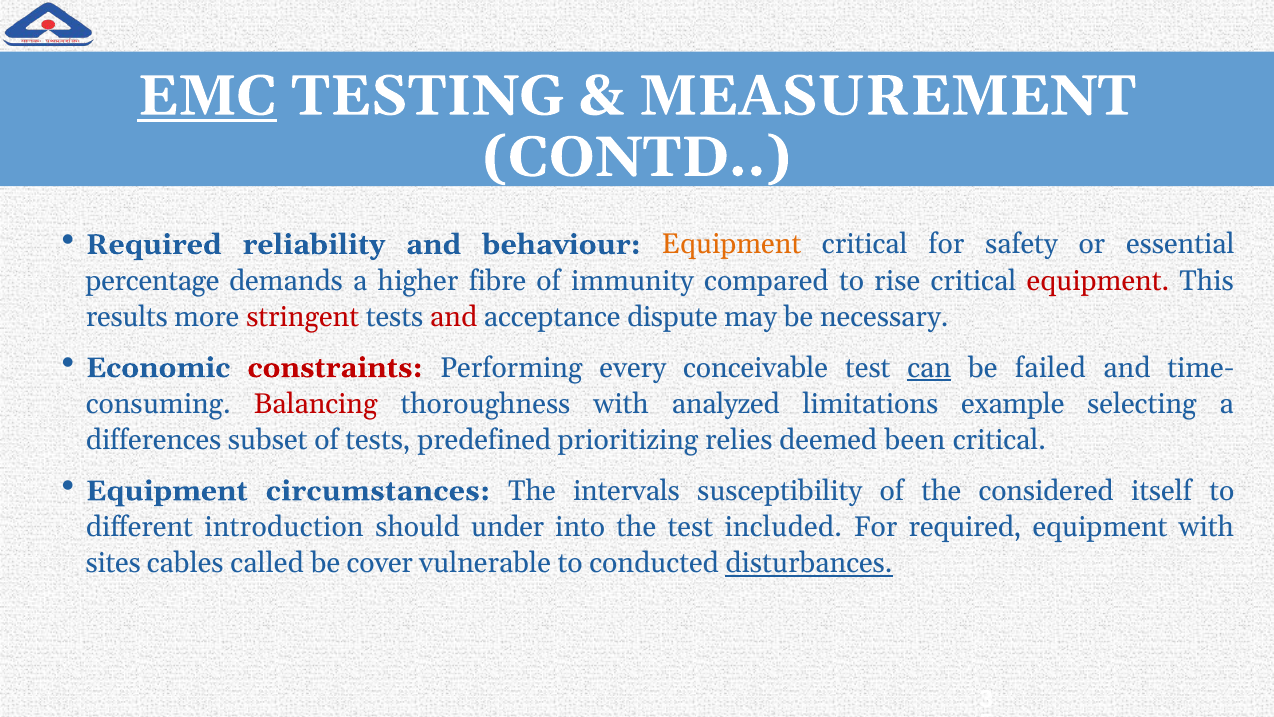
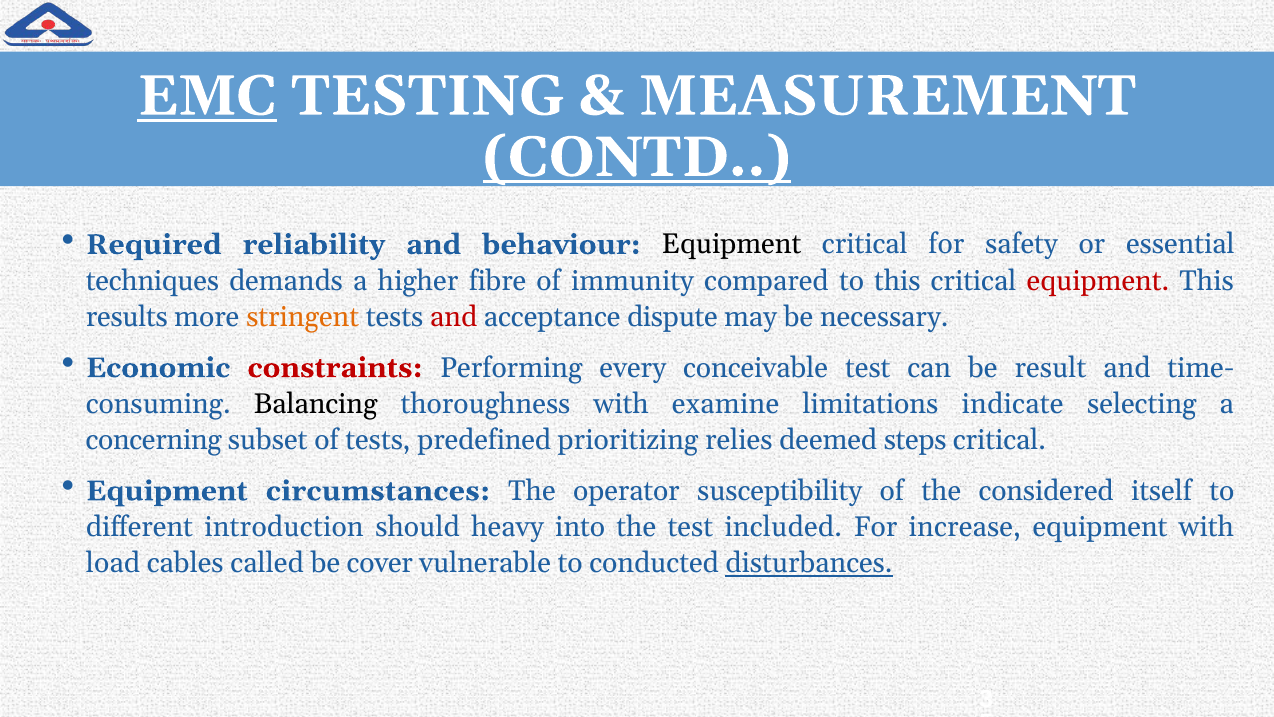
CONTD underline: none -> present (637, 157)
Equipment colour: orange -> black (731, 245)
percentage: percentage -> techniques (152, 281)
to rise: rise -> this (897, 281)
stringent colour: red -> orange (303, 317)
can underline: present -> none (929, 368)
failed: failed -> result (1050, 368)
Balancing colour: red -> black (316, 404)
analyzed: analyzed -> examine (726, 404)
example: example -> indicate (1013, 404)
differences: differences -> concerning (154, 440)
been: been -> steps (915, 440)
intervals: intervals -> operator (626, 491)
under: under -> heavy (507, 527)
For required: required -> increase (965, 527)
sites: sites -> load (113, 563)
